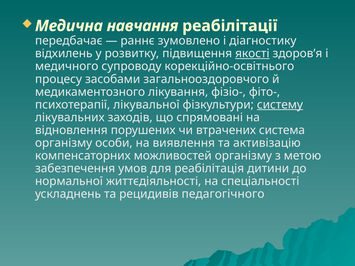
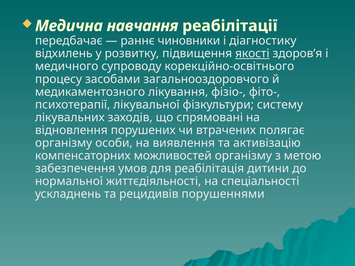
зумовлено: зумовлено -> чиновники (189, 41)
систему underline: present -> none (280, 105)
система: система -> полягає (282, 130)
педагогічного: педагогічного -> порушеннями (223, 194)
